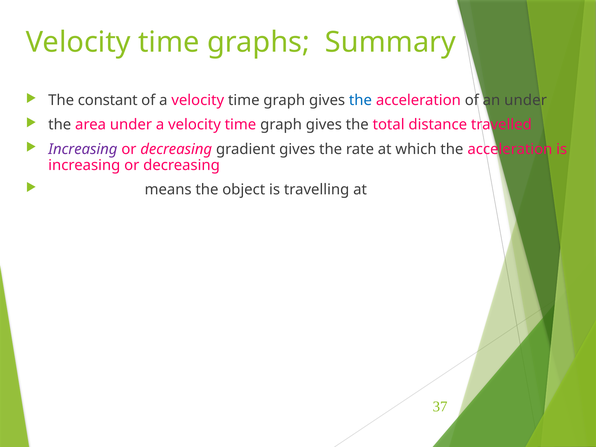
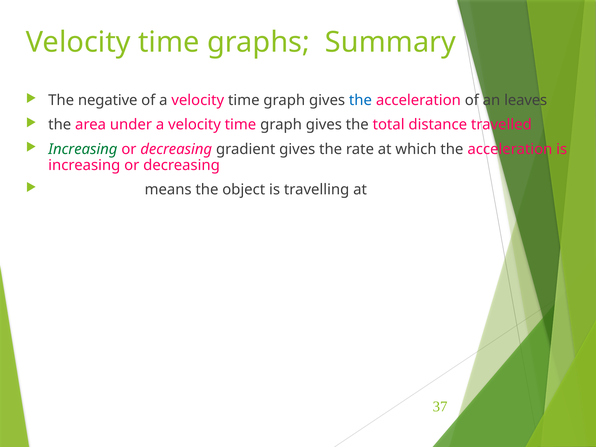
The constant: constant -> negative (108, 100)
an under: under -> leaves (526, 100)
Increasing colour: purple -> green (83, 149)
